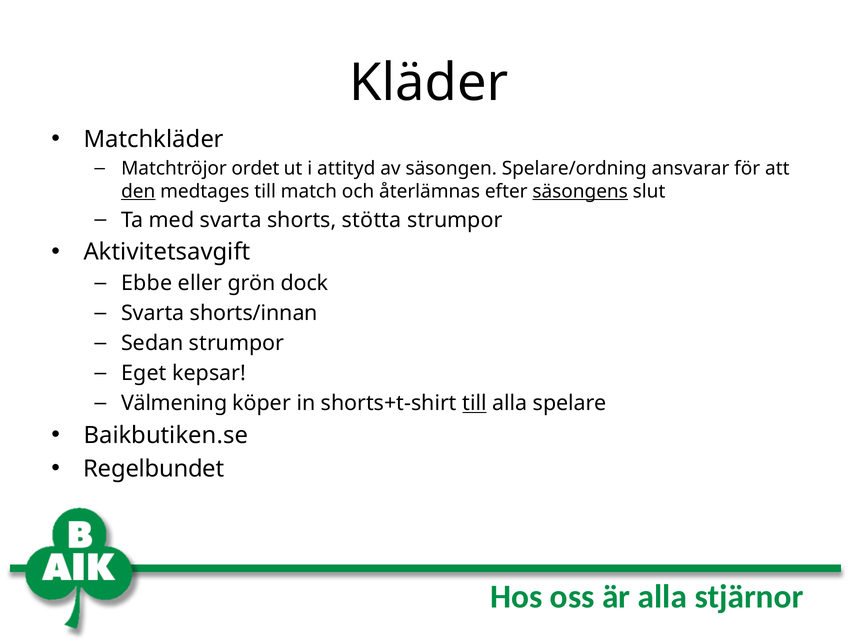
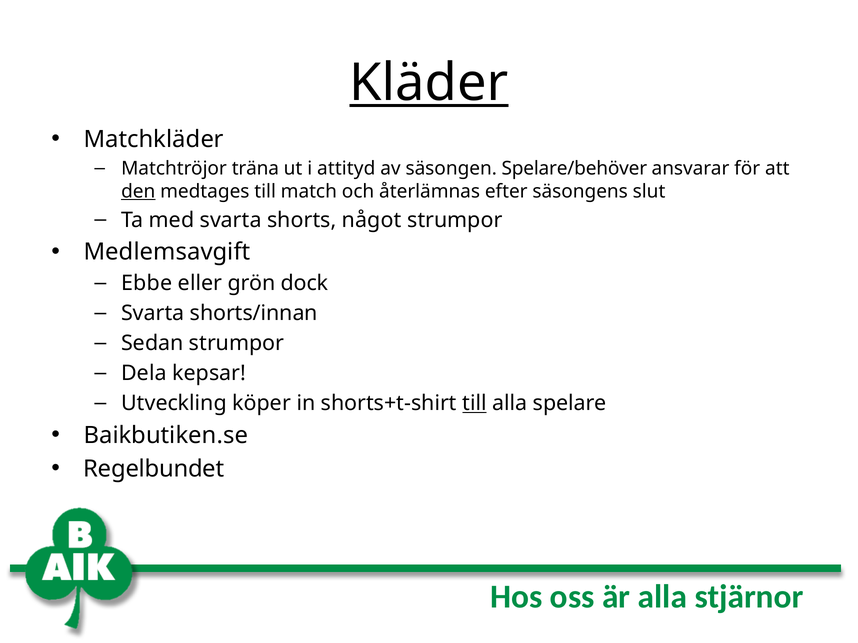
Kläder underline: none -> present (429, 83)
ordet: ordet -> träna (255, 169)
Spelare/ordning: Spelare/ordning -> Spelare/behöver (574, 169)
säsongens underline: present -> none (580, 191)
stötta: stötta -> något (372, 220)
Aktivitetsavgift: Aktivitetsavgift -> Medlemsavgift (167, 252)
Eget: Eget -> Dela (144, 374)
Välmening: Välmening -> Utveckling (174, 404)
